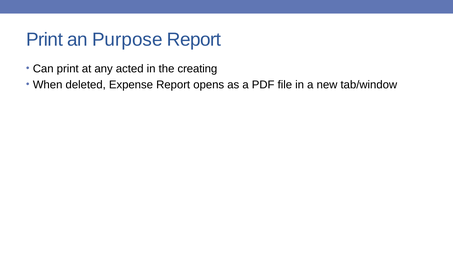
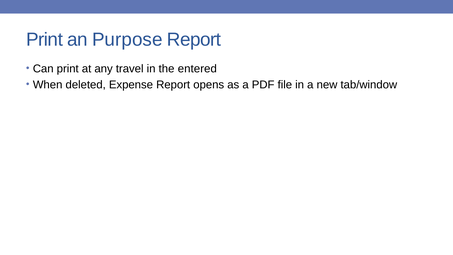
acted: acted -> travel (130, 69)
creating: creating -> entered (197, 69)
